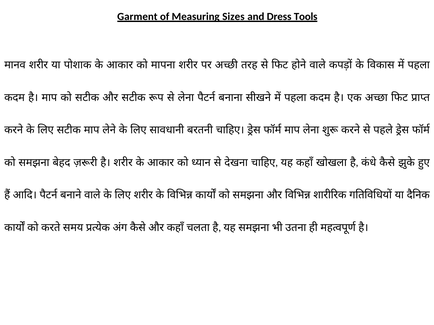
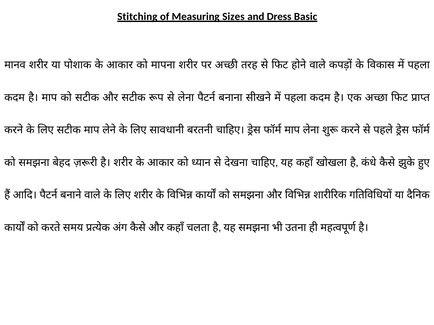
Garment: Garment -> Stitching (137, 17)
Tools: Tools -> Basic (306, 17)
